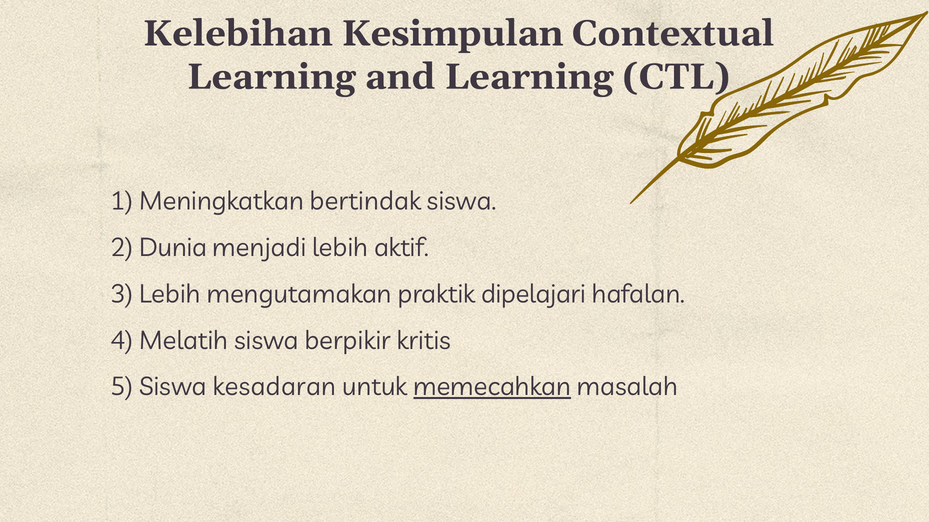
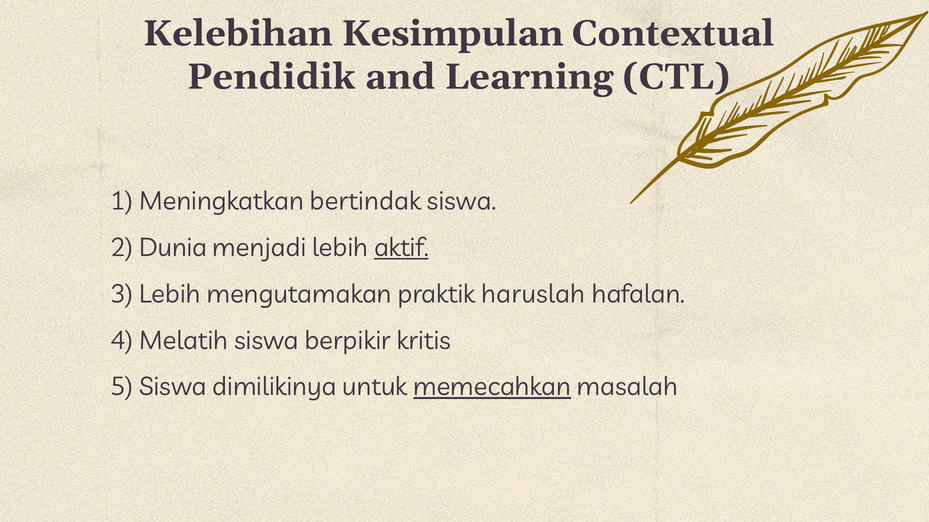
Learning: Learning -> Pendidik (271, 77)
aktif underline: none -> present (401, 248)
dipelajari: dipelajari -> haruslah (533, 294)
kesadaran: kesadaran -> dimilikinya (274, 387)
